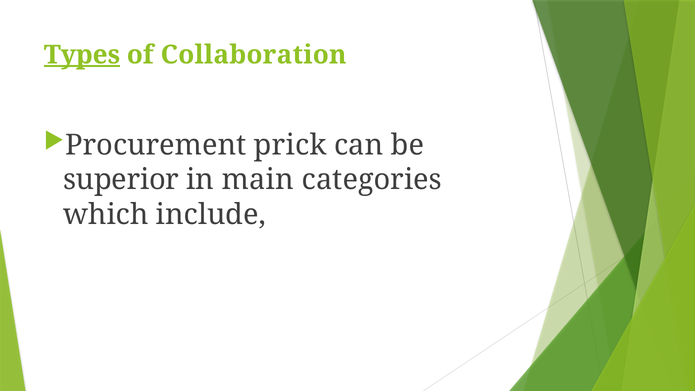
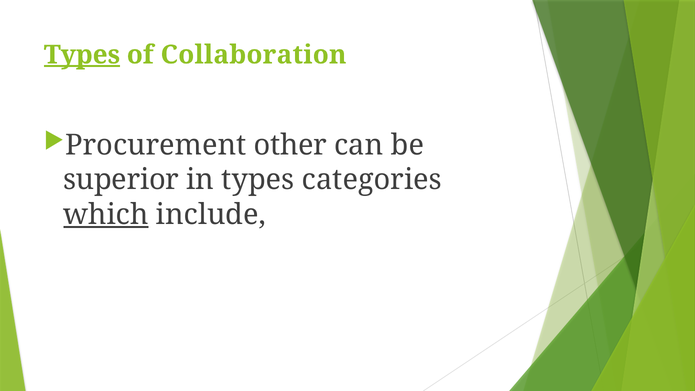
prick: prick -> other (290, 145)
in main: main -> types (258, 180)
which underline: none -> present (106, 215)
